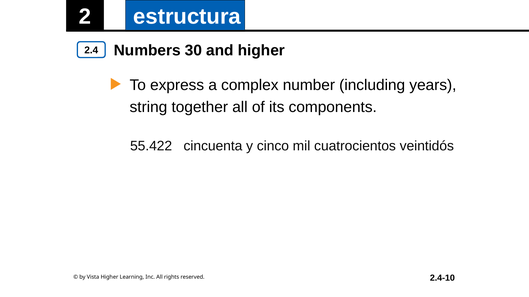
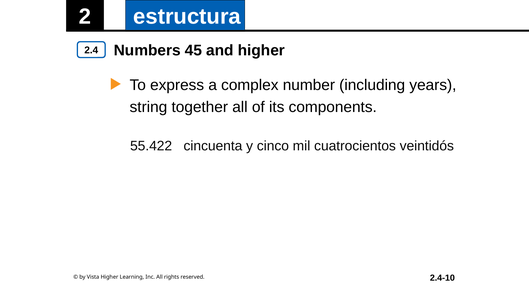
30: 30 -> 45 (193, 51)
